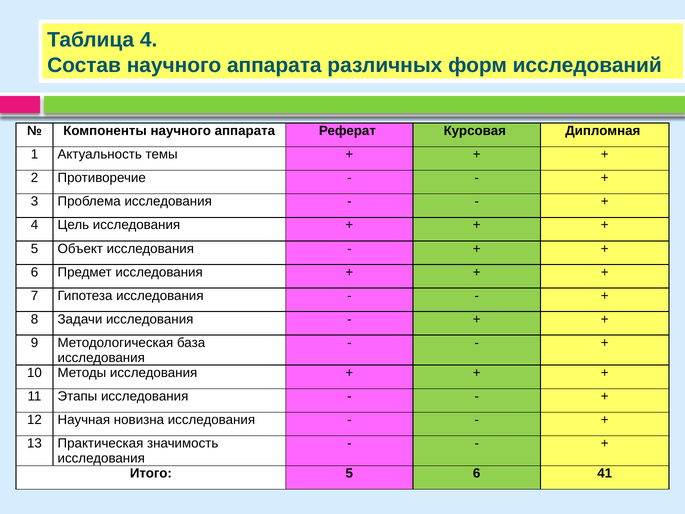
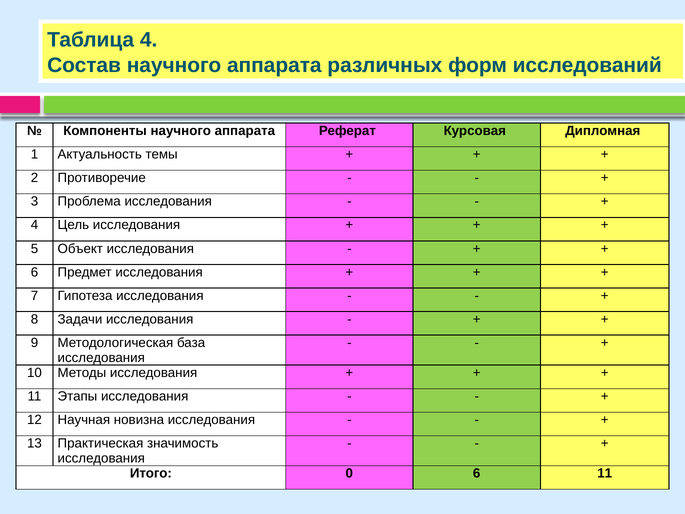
Итого 5: 5 -> 0 (349, 473)
6 41: 41 -> 11 (605, 473)
